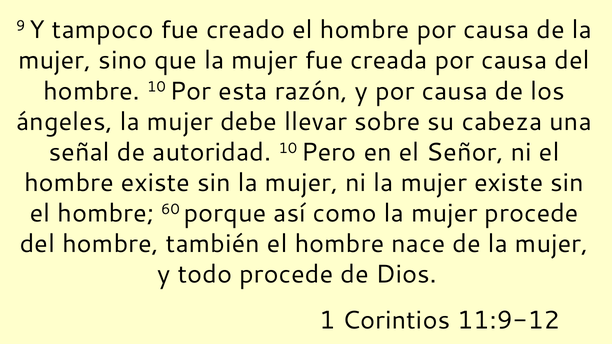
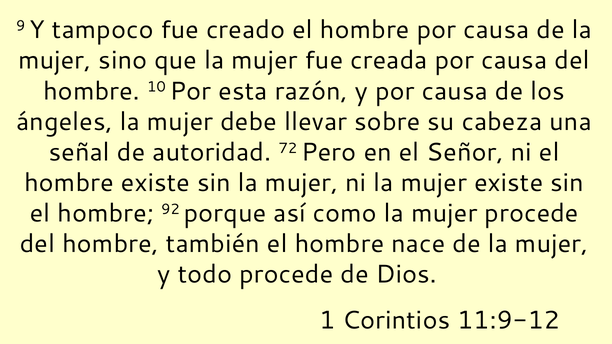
autoridad 10: 10 -> 72 (288, 148)
60: 60 -> 92 (170, 209)
